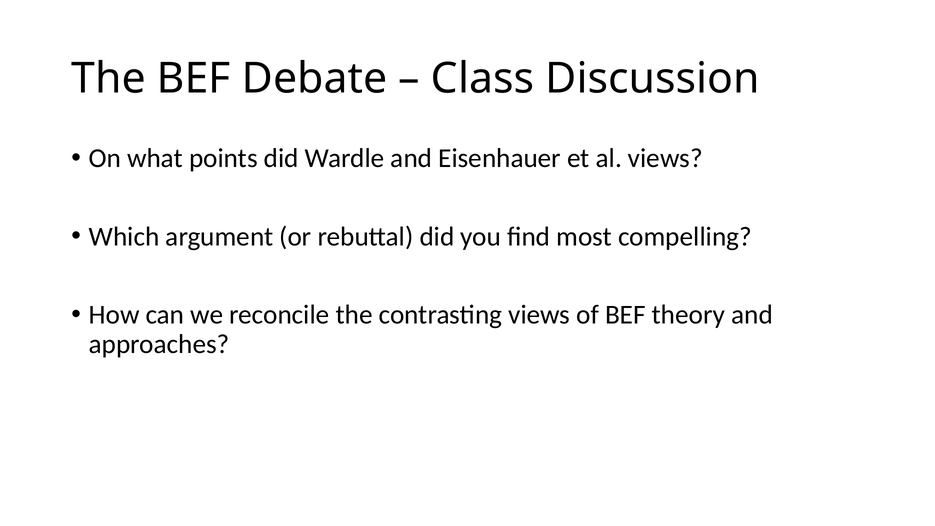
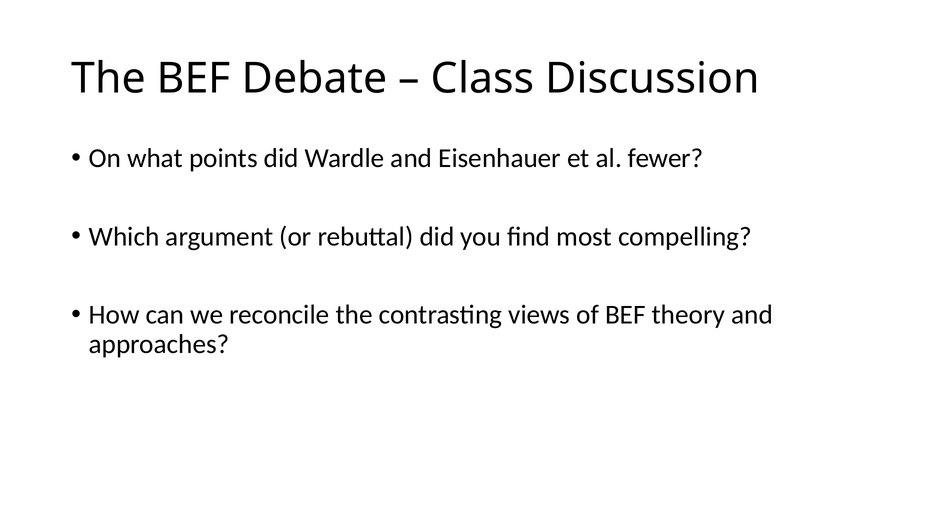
al views: views -> fewer (665, 158)
